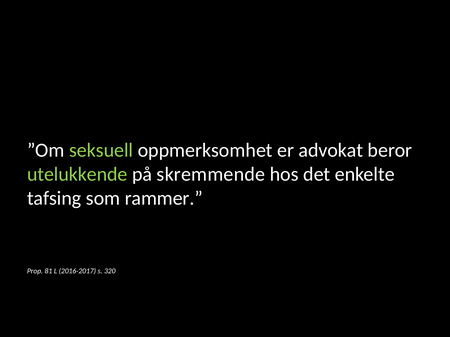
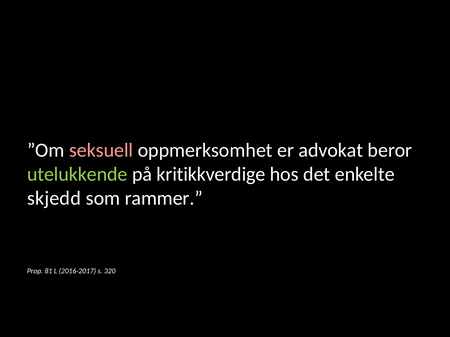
seksuell colour: light green -> pink (101, 150)
skremmende: skremmende -> kritikkverdige (211, 174)
tafsing: tafsing -> skjedd (54, 198)
